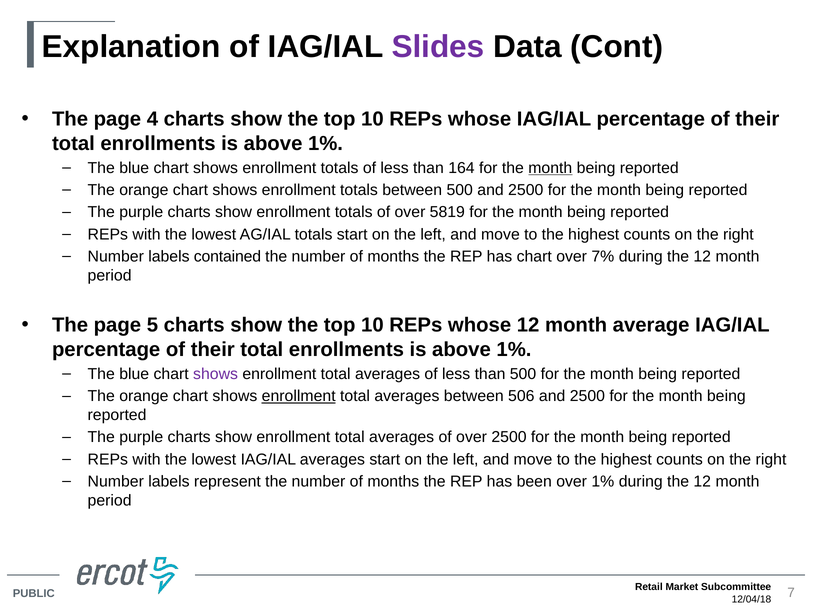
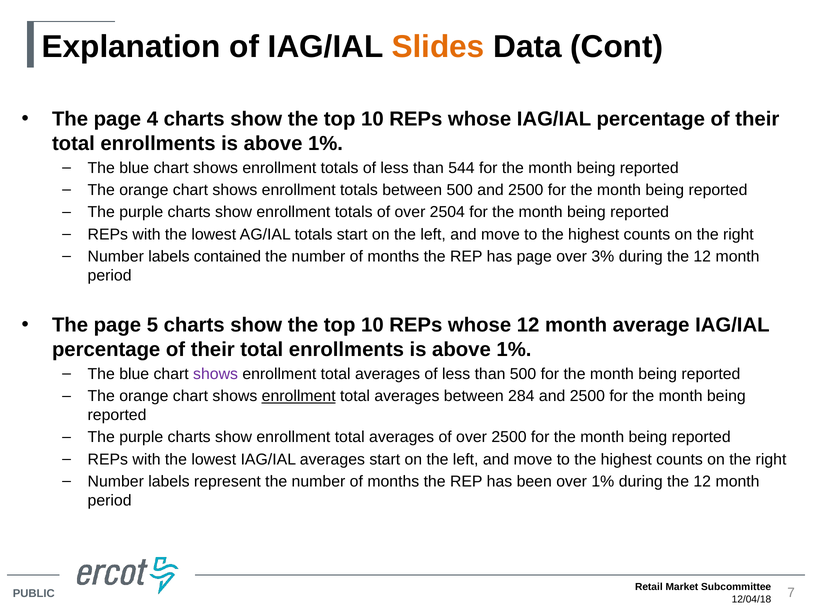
Slides colour: purple -> orange (438, 47)
164: 164 -> 544 (461, 168)
month underline: present -> none (550, 168)
5819: 5819 -> 2504 (447, 212)
has chart: chart -> page (534, 257)
7%: 7% -> 3% (603, 257)
506: 506 -> 284 (521, 397)
